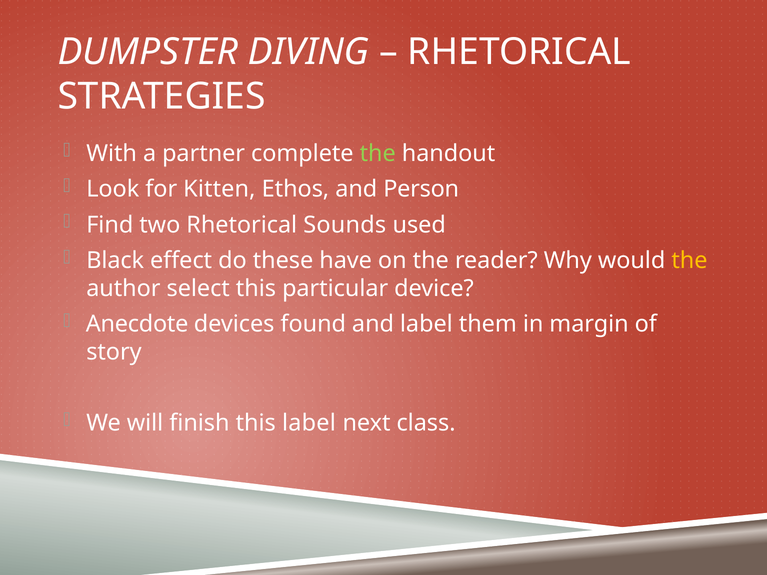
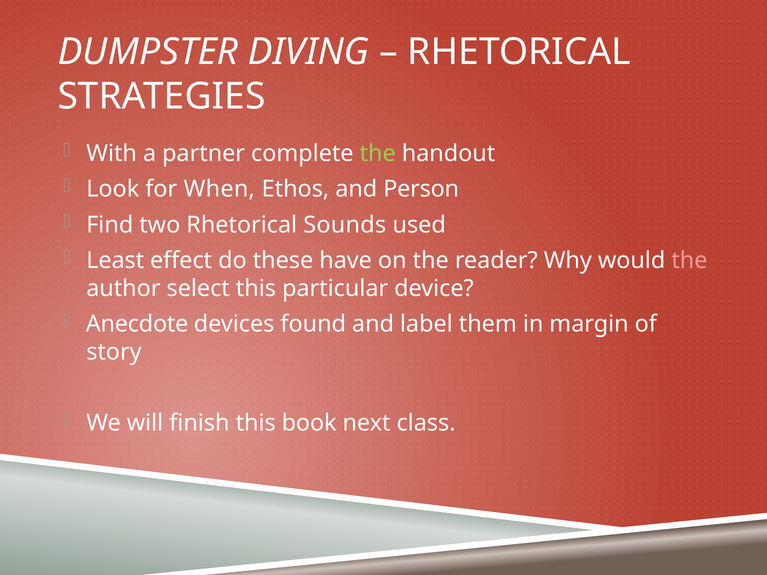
Kitten: Kitten -> When (219, 189)
Black: Black -> Least (115, 260)
the colour: yellow -> pink (689, 260)
this label: label -> book (309, 423)
